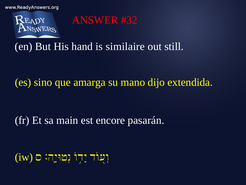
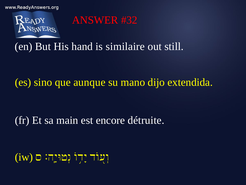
amarga: amarga -> aunque (89, 82)
pasarán: pasarán -> détruite (146, 120)
